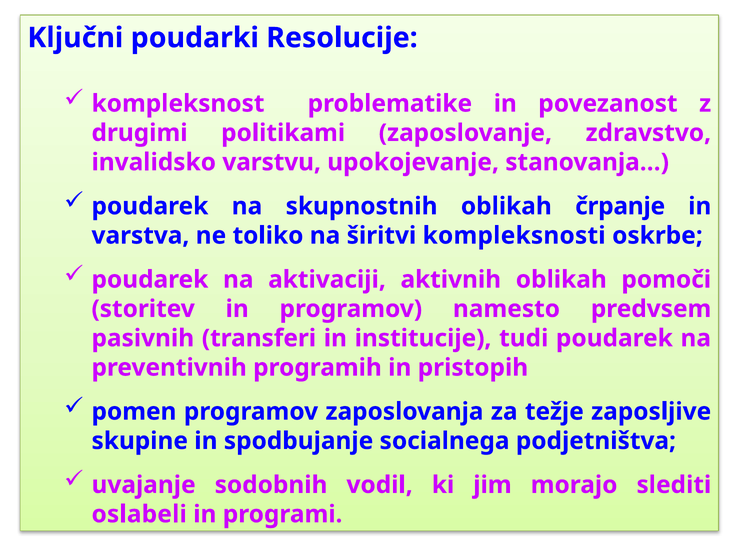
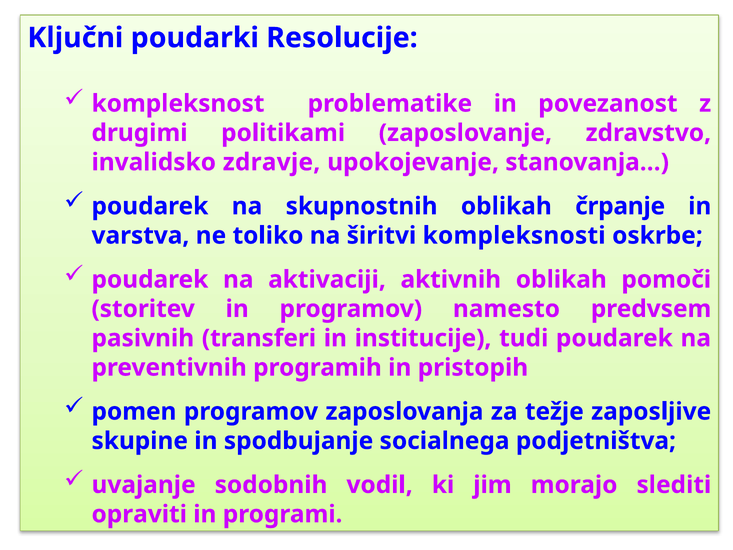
varstvu: varstvu -> zdravje (271, 162)
oslabeli: oslabeli -> opraviti (139, 514)
